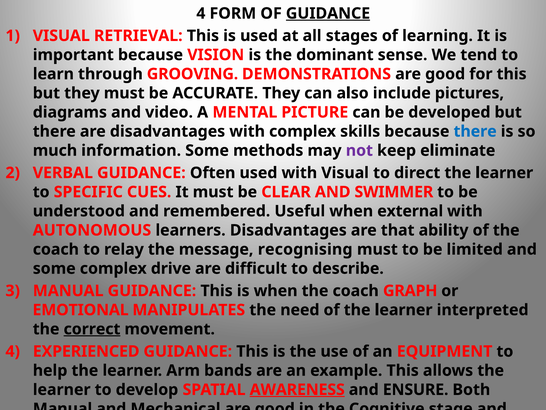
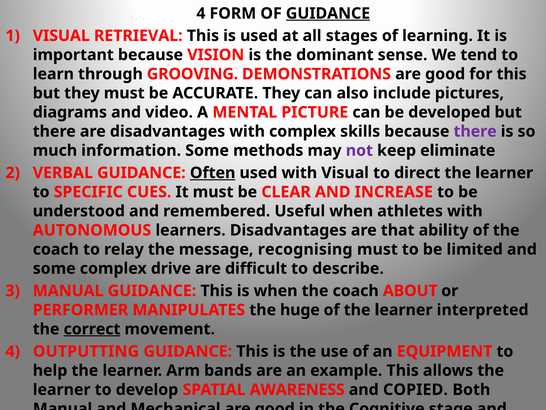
there colour: blue -> purple (475, 131)
Often underline: none -> present (213, 173)
SWIMMER: SWIMMER -> INCREASE (394, 192)
external: external -> athletes (410, 211)
GRAPH: GRAPH -> ABOUT (410, 290)
EMOTIONAL: EMOTIONAL -> PERFORMER (80, 310)
need: need -> huge (300, 310)
EXPERIENCED: EXPERIENCED -> OUTPUTTING (86, 351)
AWARENESS underline: present -> none (297, 389)
ENSURE: ENSURE -> COPIED (415, 389)
